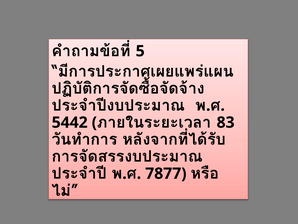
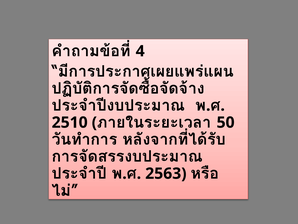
5: 5 -> 4 (140, 51)
5442: 5442 -> 2510 (70, 122)
83: 83 -> 50 (226, 122)
7877: 7877 -> 2563 (166, 173)
